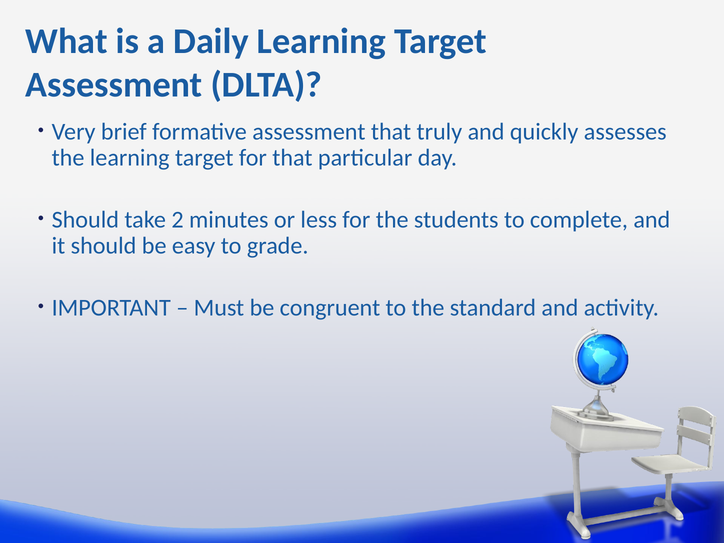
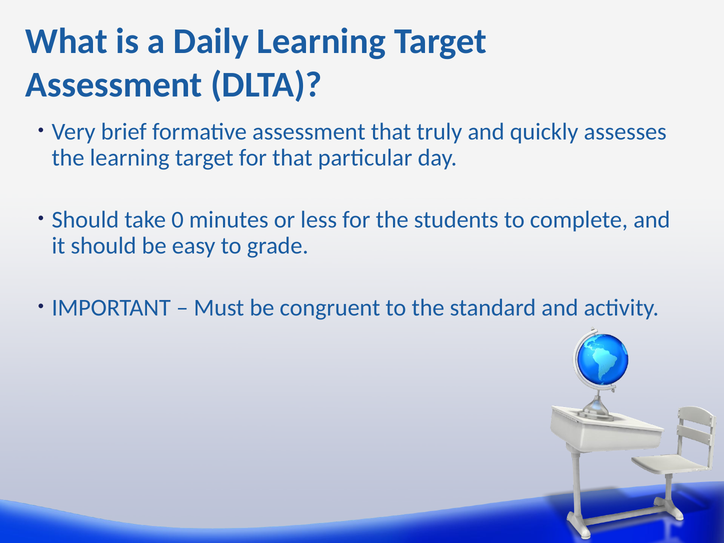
2: 2 -> 0 (178, 220)
